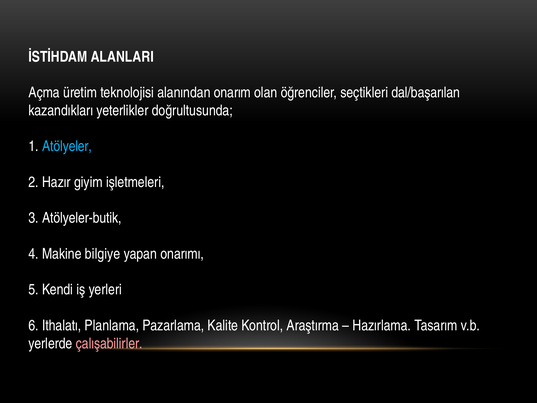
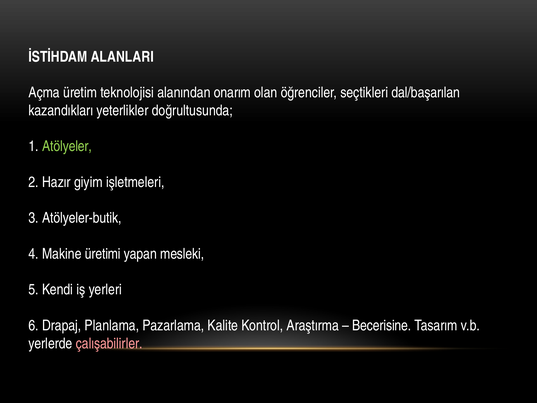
Atölyeler colour: light blue -> light green (67, 146)
bilgiye: bilgiye -> üretimi (103, 254)
onarımı: onarımı -> mesleki (182, 254)
Ithalatı: Ithalatı -> Drapaj (62, 325)
Hazırlama: Hazırlama -> Becerisine (382, 325)
